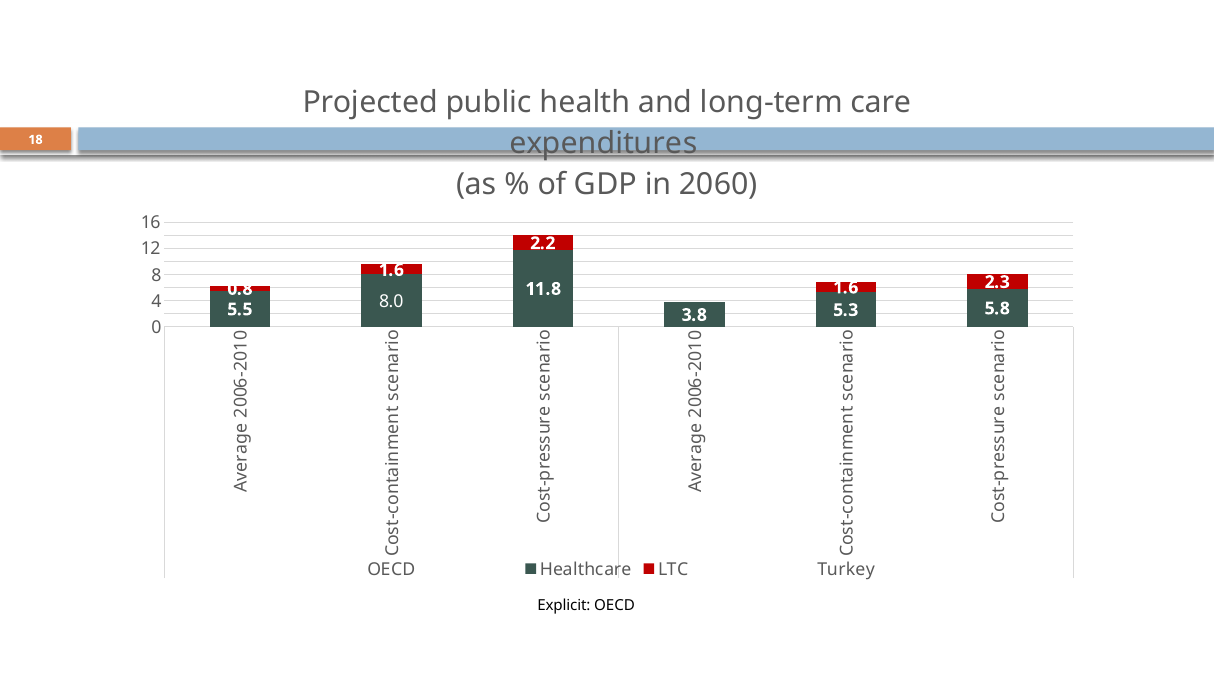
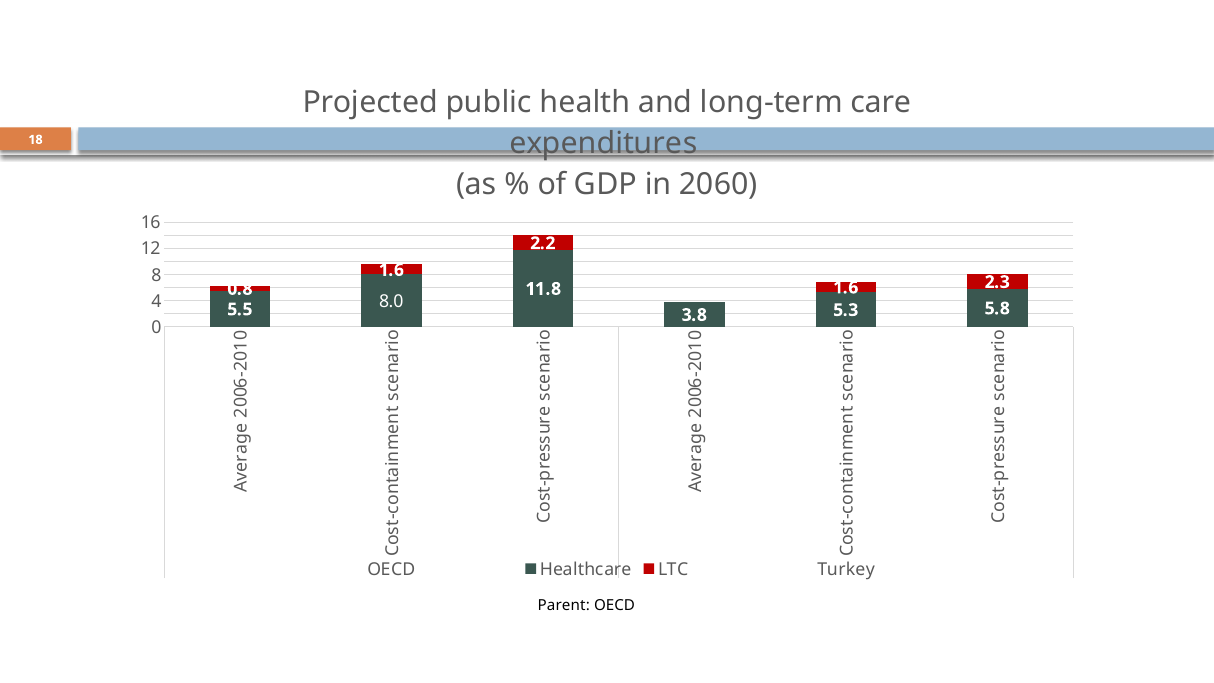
Explicit: Explicit -> Parent (564, 605)
